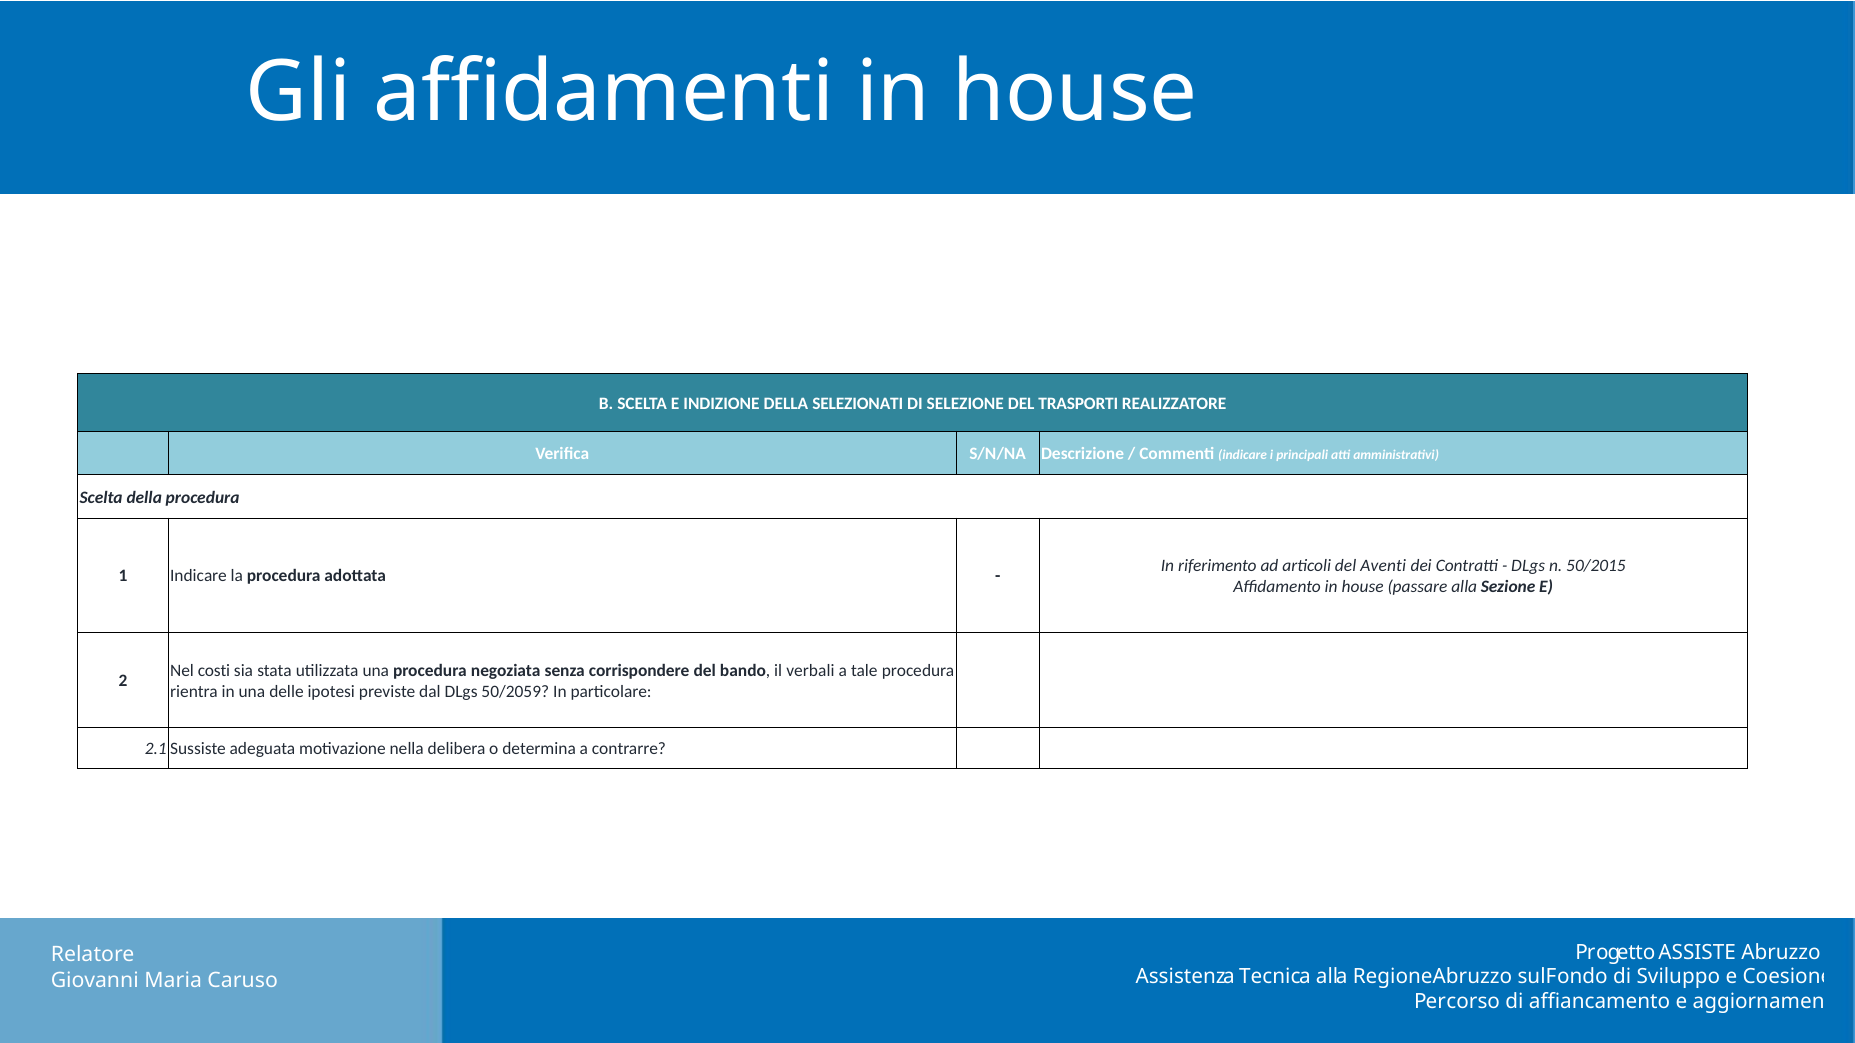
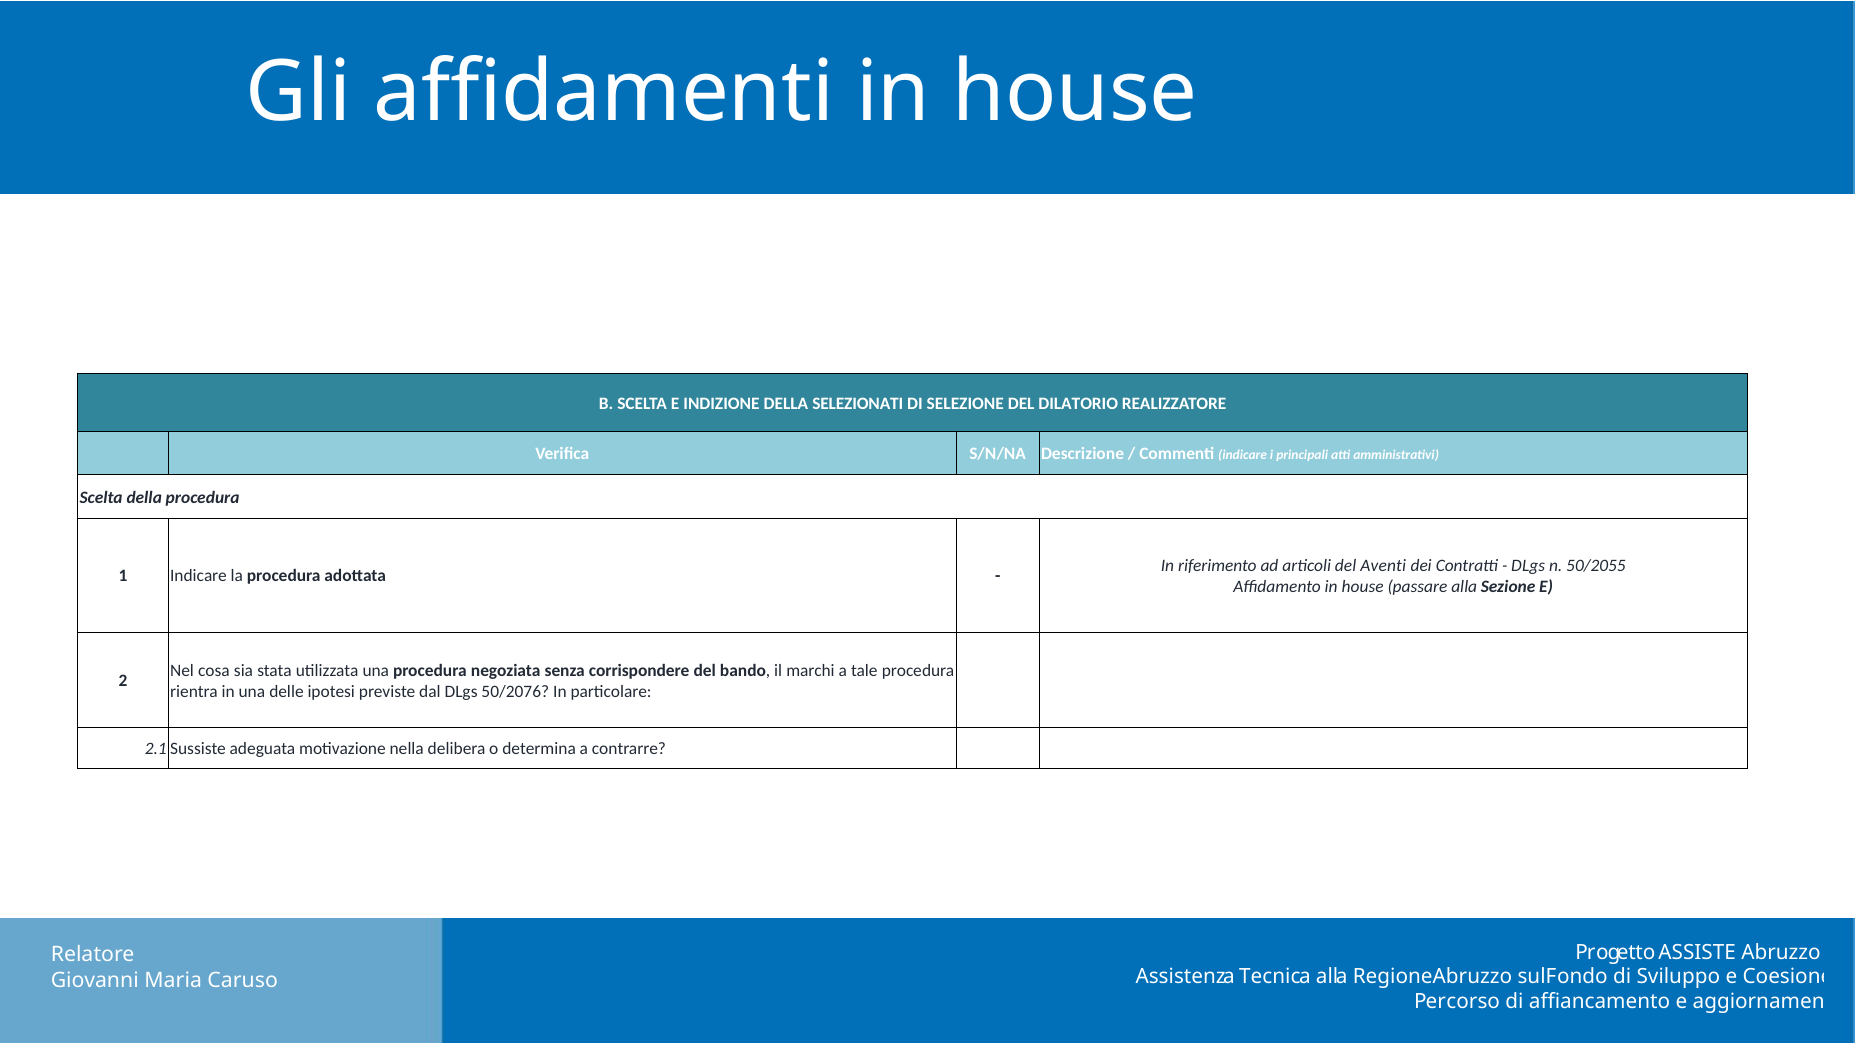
TRASPORTI: TRASPORTI -> DILATORIO (1078, 403)
50/2015: 50/2015 -> 50/2055 (1596, 566)
costi: costi -> cosa (214, 671)
verbali: verbali -> marchi (810, 671)
50/2059: 50/2059 -> 50/2076 (515, 692)
